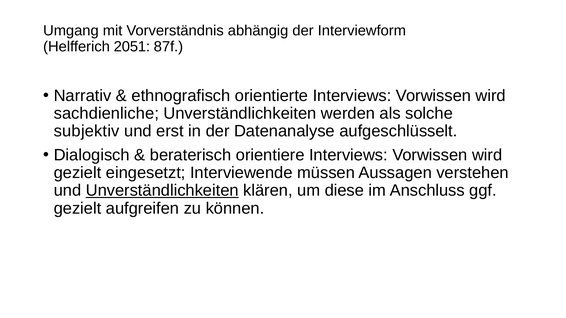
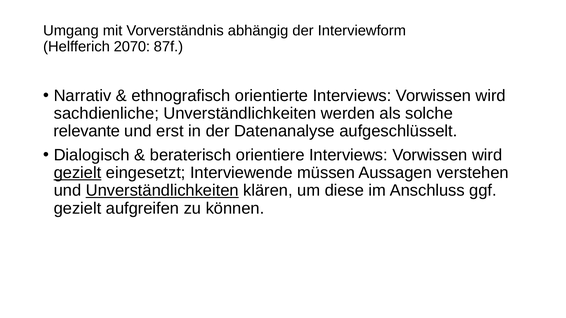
2051: 2051 -> 2070 (132, 47)
subjektiv: subjektiv -> relevante (87, 131)
gezielt underline: none -> present (78, 173)
